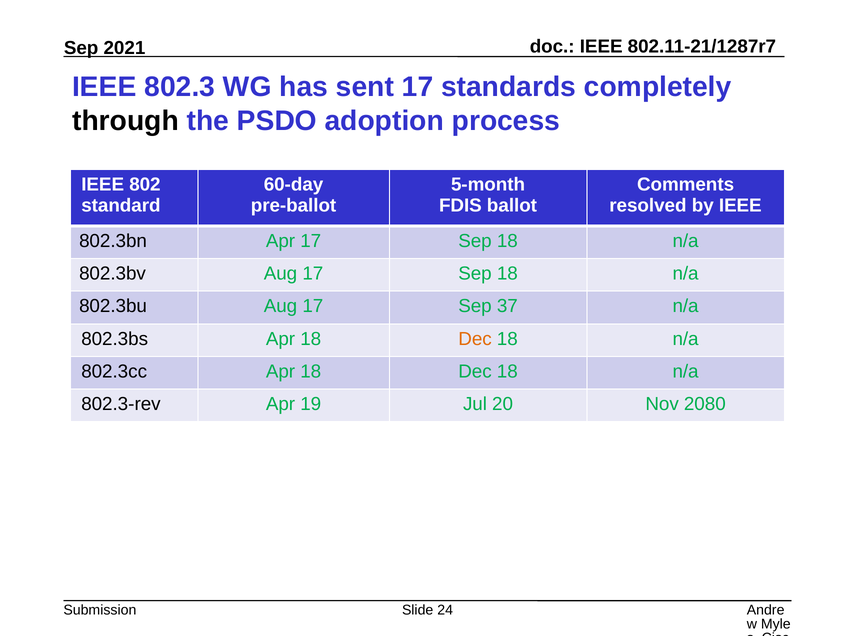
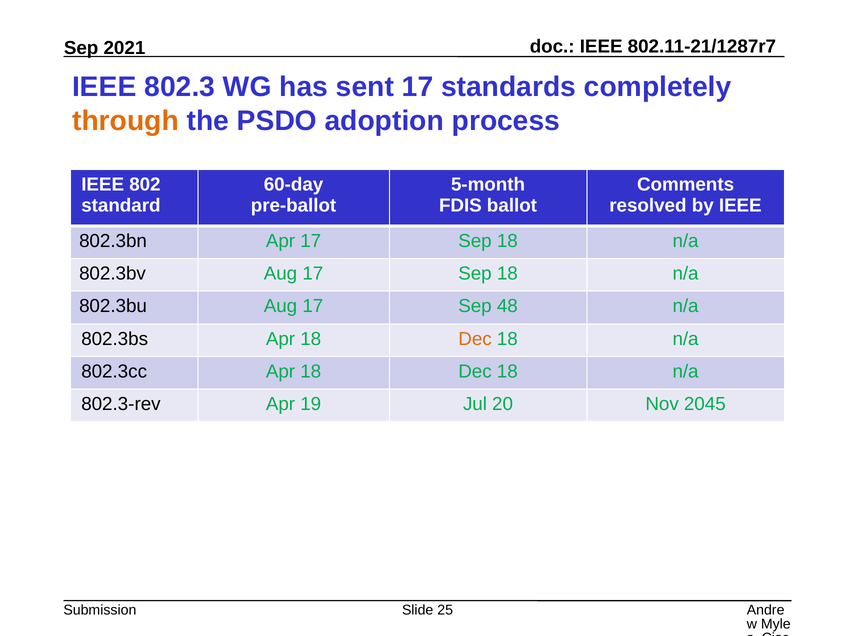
through colour: black -> orange (125, 121)
37: 37 -> 48 (507, 306)
2080: 2080 -> 2045 (705, 404)
24: 24 -> 25 (445, 610)
